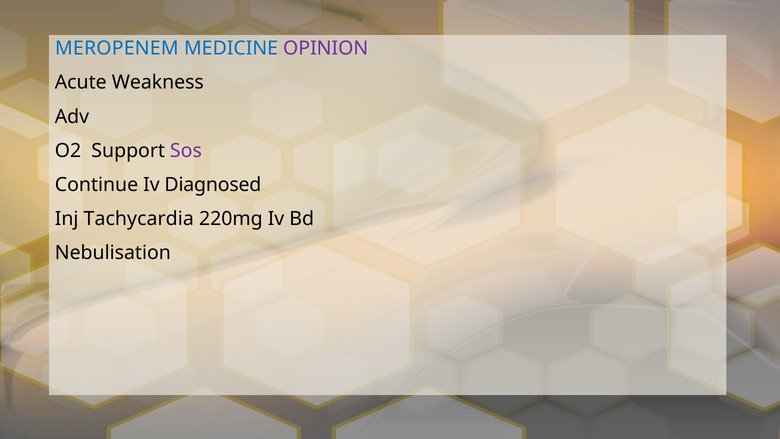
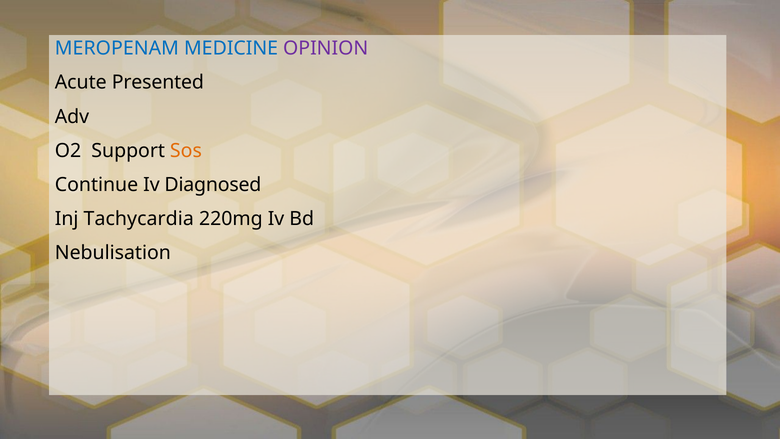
MEROPENEM: MEROPENEM -> MEROPENAM (117, 48)
Weakness: Weakness -> Presented (158, 83)
Sos colour: purple -> orange (186, 151)
